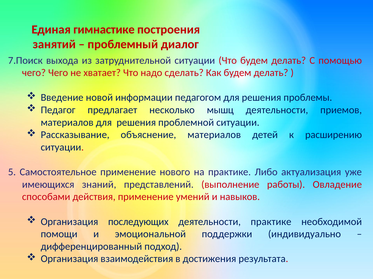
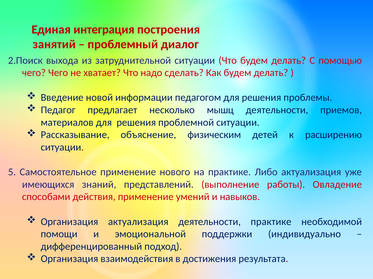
гимнастике: гимнастике -> интеграция (104, 30)
7.Поиск: 7.Поиск -> 2.Поиск (25, 61)
объяснение материалов: материалов -> физическим (214, 135)
Организация последующих: последующих -> актуализация (138, 222)
